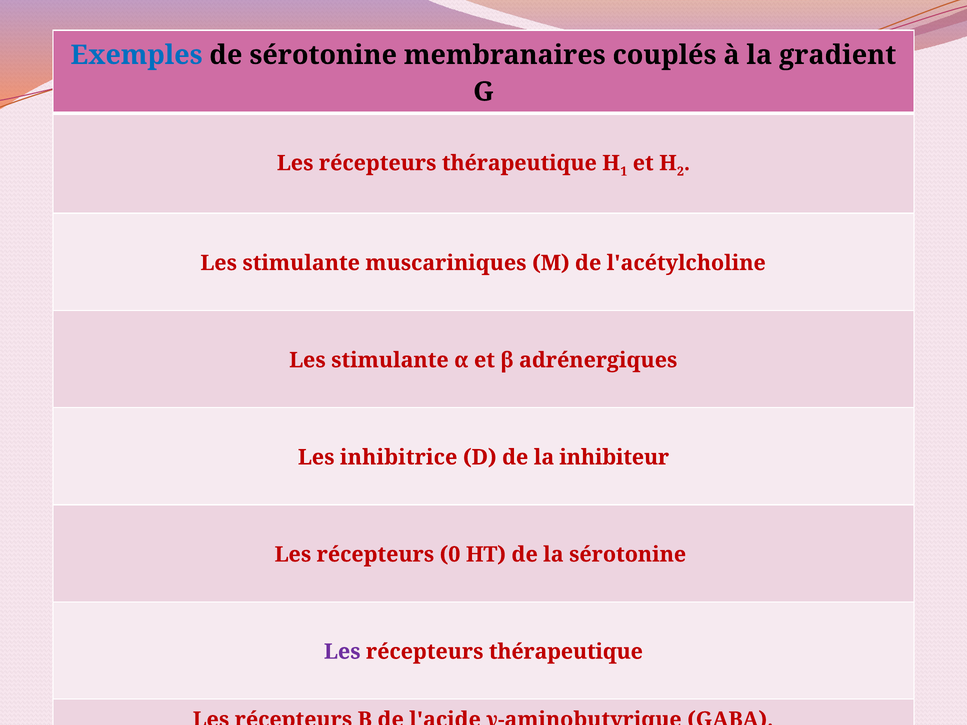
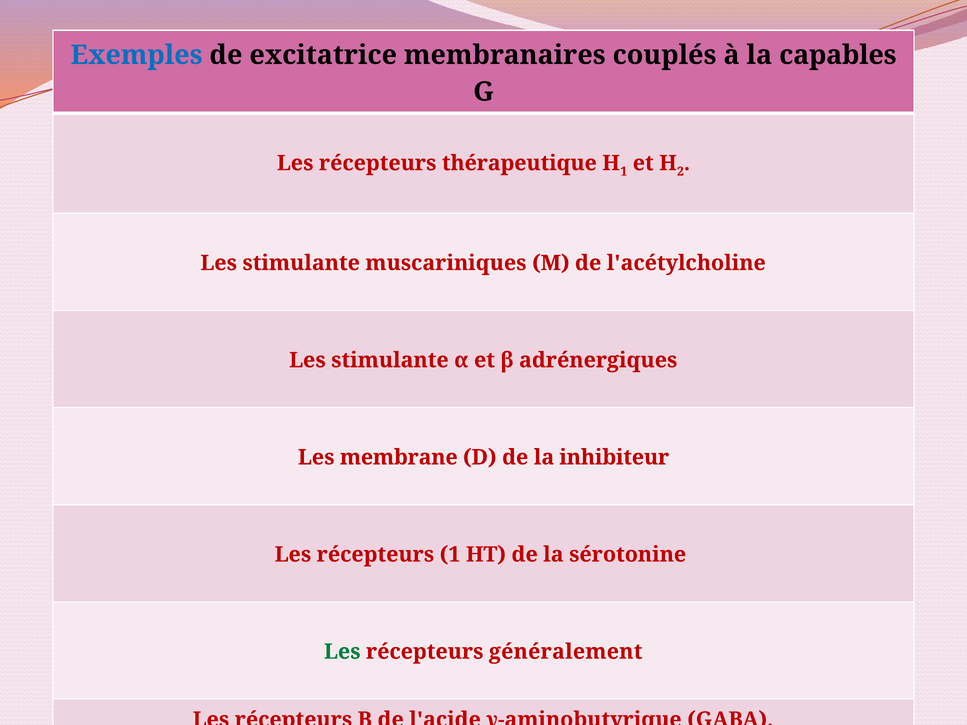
de sérotonine: sérotonine -> excitatrice (323, 55)
gradient: gradient -> capables (838, 55)
inhibitrice: inhibitrice -> membrane (399, 457)
récepteurs 0: 0 -> 1 (450, 555)
Les colour: purple -> green (342, 652)
thérapeutique: thérapeutique -> généralement (566, 652)
